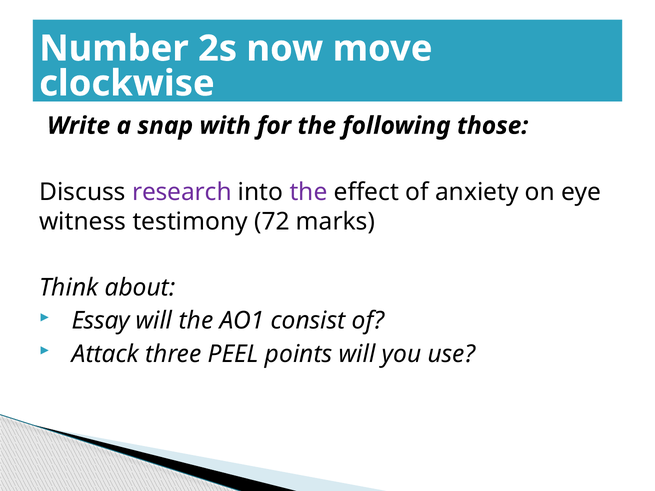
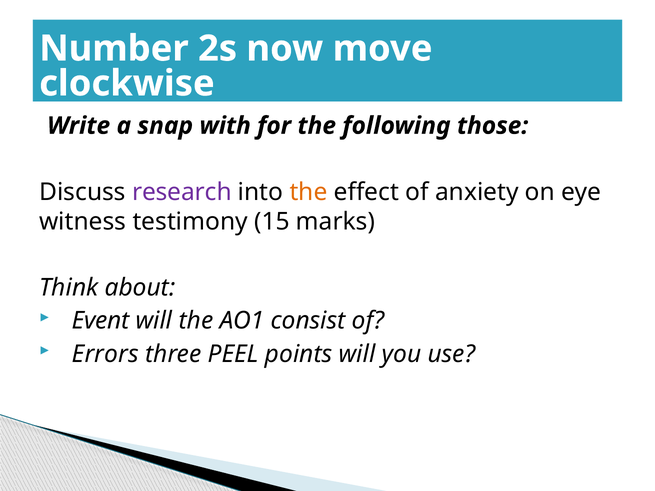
the colour: purple -> orange (309, 192)
72: 72 -> 15 (272, 222)
Essay: Essay -> Event (101, 321)
Attack: Attack -> Errors (105, 354)
